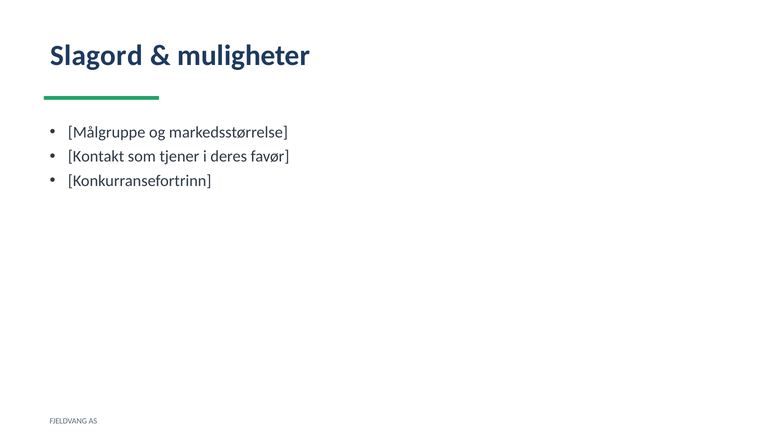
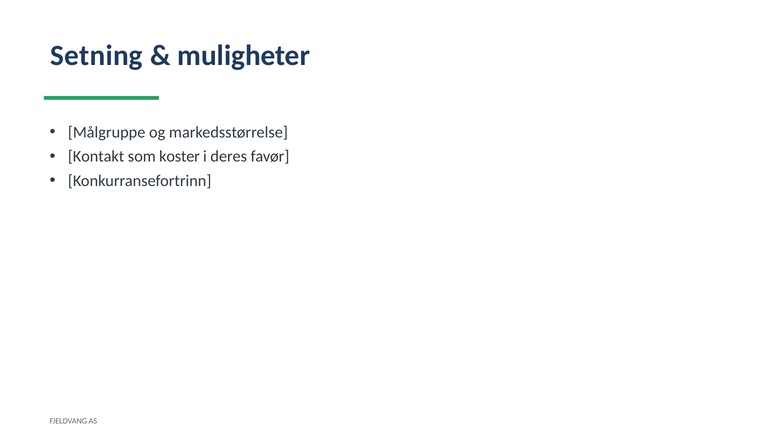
Slagord: Slagord -> Setning (96, 56)
tjener: tjener -> koster (180, 156)
